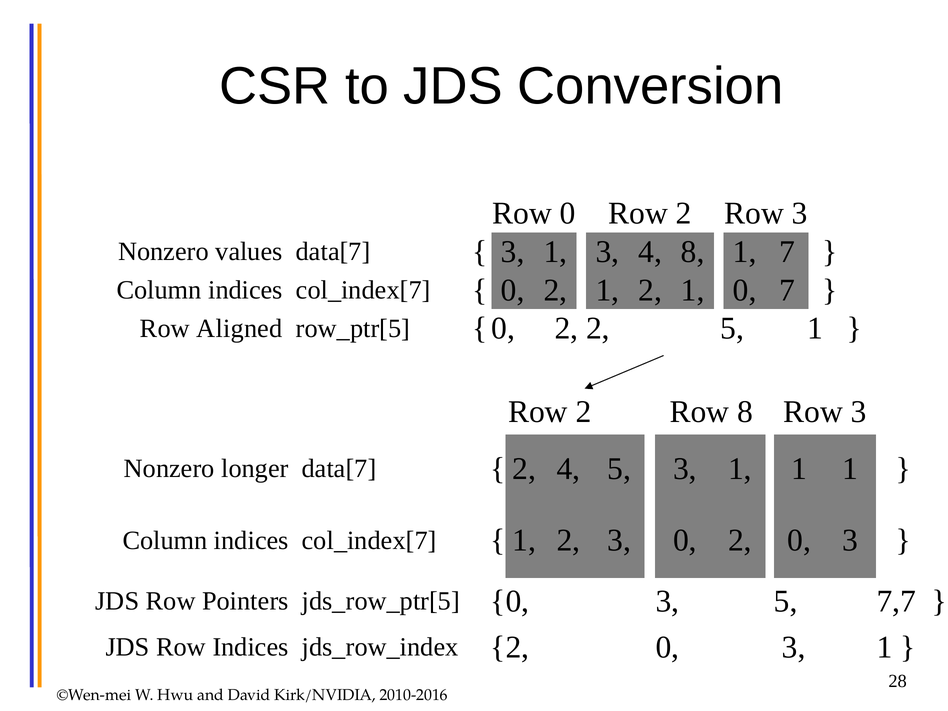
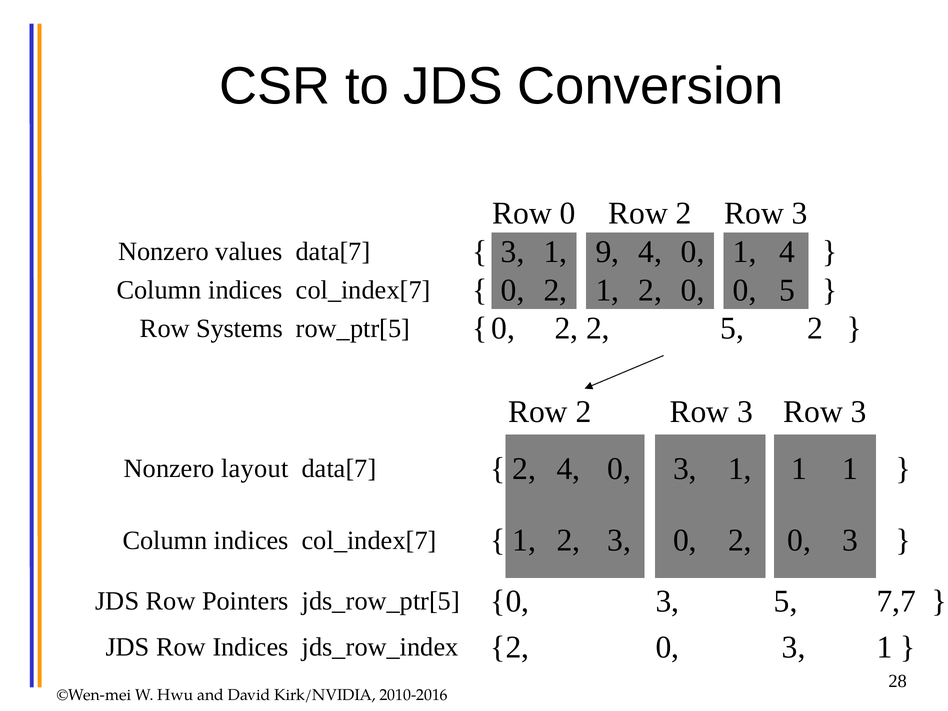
1 3: 3 -> 9 (607, 252)
8: 8 -> 0 (693, 252)
1 7: 7 -> 4 (787, 252)
1 2 1: 1 -> 0 (693, 290)
0 7: 7 -> 5 (787, 290)
Aligned: Aligned -> Systems (240, 329)
5 1: 1 -> 2 (815, 329)
8: 8 -> 3 (745, 412)
longer: longer -> layout (255, 469)
2 4 5: 5 -> 0 (619, 469)
